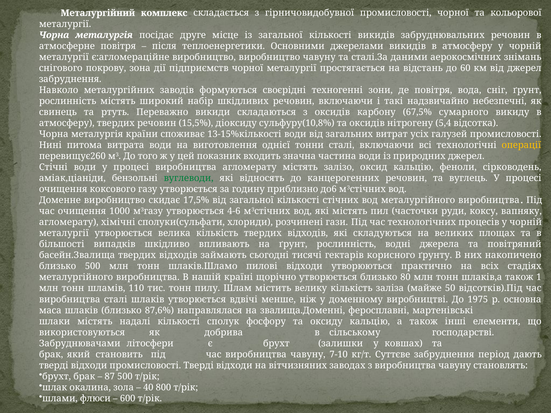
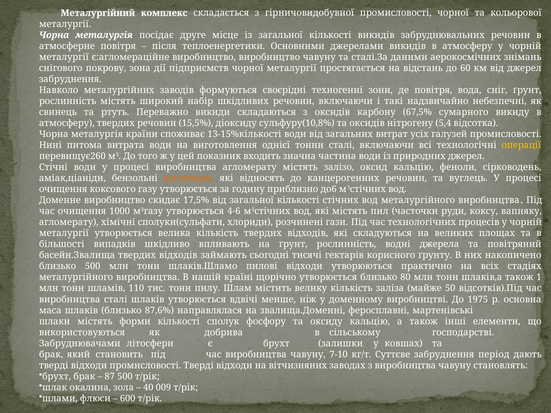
вуглеводи colour: green -> orange (189, 178)
надалі: надалі -> форми (135, 322)
800: 800 -> 009 (163, 388)
